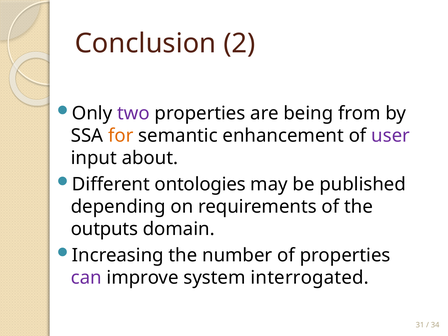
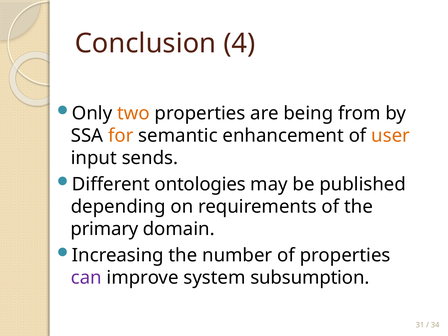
2: 2 -> 4 (239, 43)
two colour: purple -> orange (133, 113)
user colour: purple -> orange (391, 136)
about: about -> sends (150, 158)
outputs: outputs -> primary (105, 229)
interrogated: interrogated -> subsumption (310, 278)
